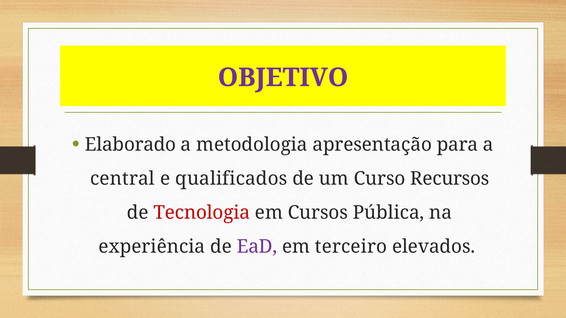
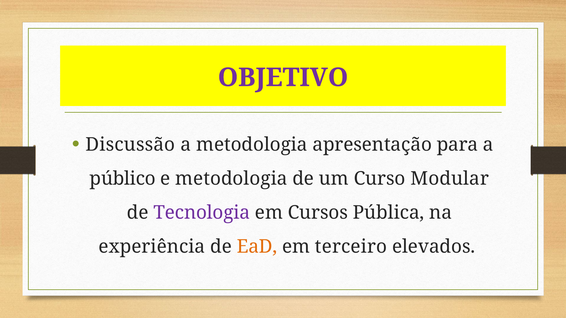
Elaborado: Elaborado -> Discussão (130, 145)
central: central -> público (123, 179)
e qualificados: qualificados -> metodologia (231, 179)
Recursos: Recursos -> Modular (450, 179)
Tecnologia colour: red -> purple (202, 213)
EaD colour: purple -> orange (257, 247)
